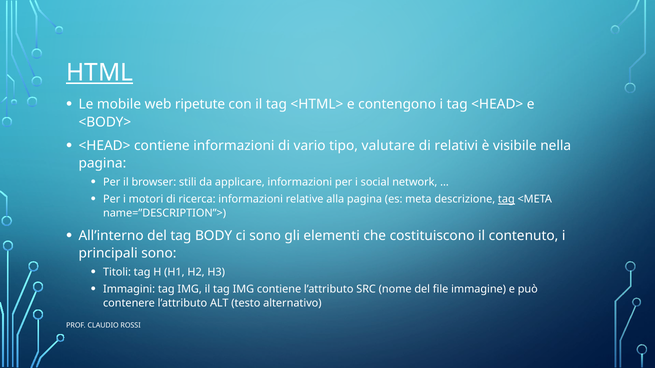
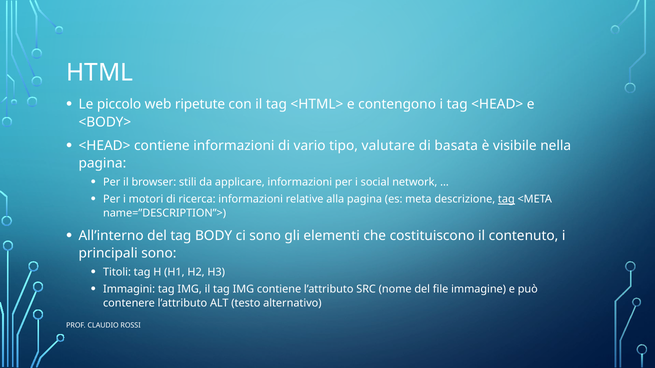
HTML underline: present -> none (100, 73)
mobile: mobile -> piccolo (119, 104)
relativi: relativi -> basata (456, 146)
